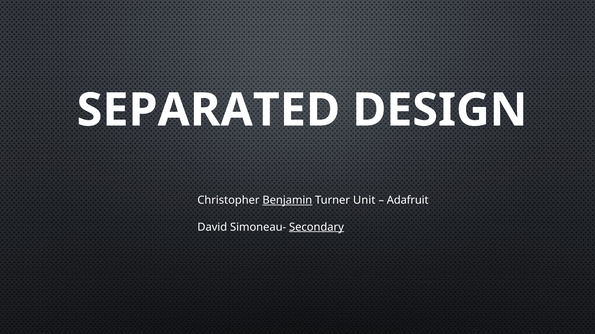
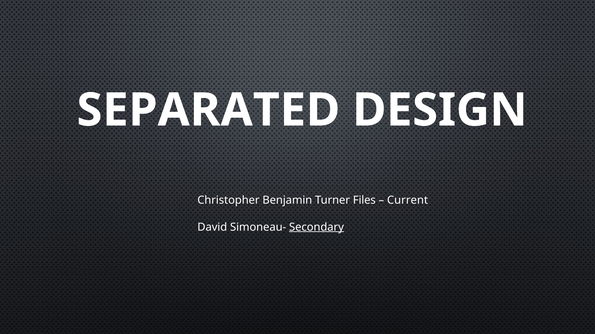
Benjamin underline: present -> none (287, 201)
Unit: Unit -> Files (364, 201)
Adafruit: Adafruit -> Current (408, 201)
